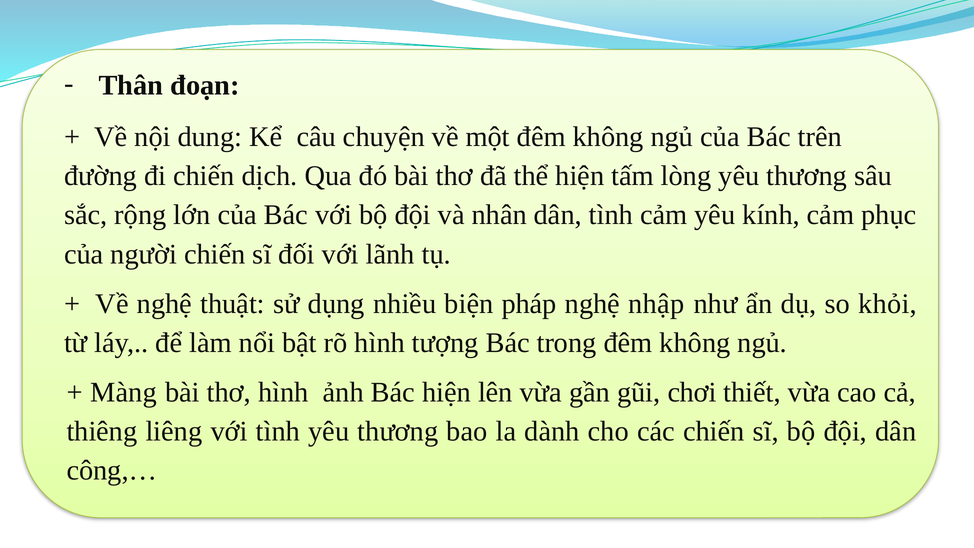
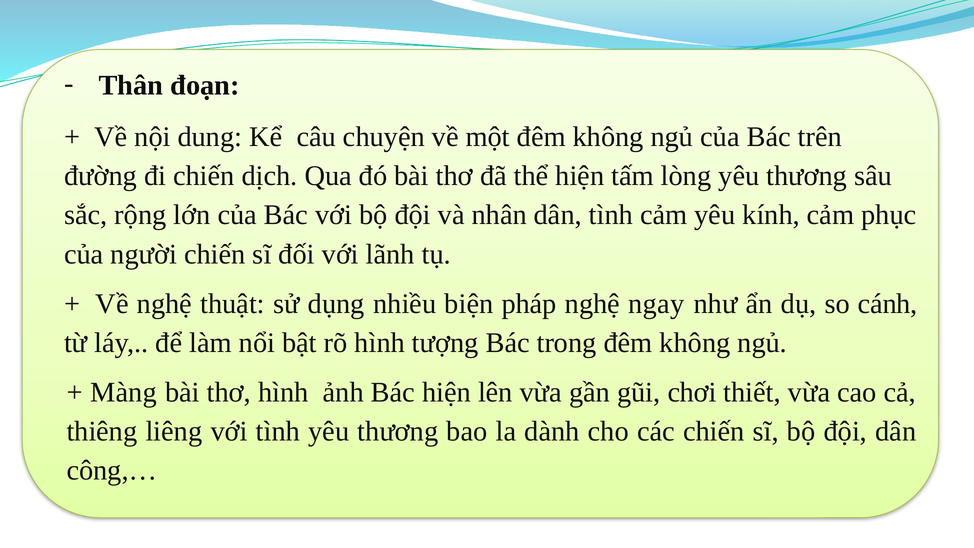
nhập: nhập -> ngay (657, 304)
khỏi: khỏi -> cánh (888, 304)
